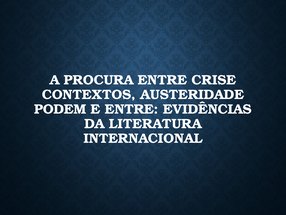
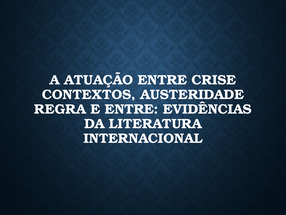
PROCURA: PROCURA -> ATUAÇÃO (99, 80)
PODEM: PODEM -> REGRA (60, 109)
